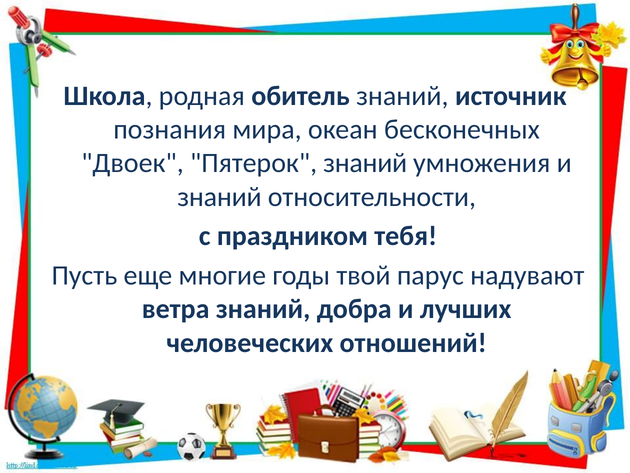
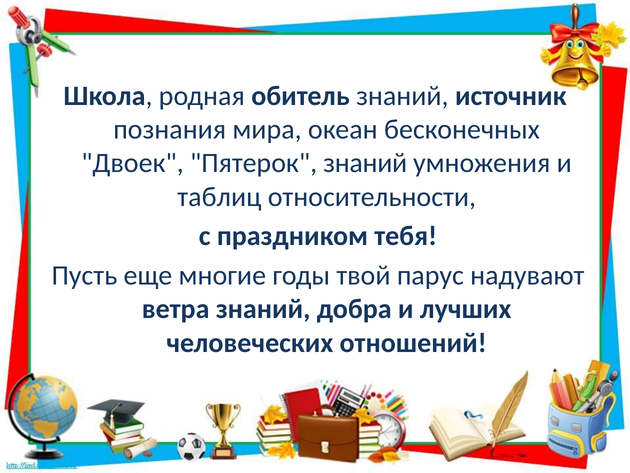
знаний: знаний -> таблиц (219, 197)
